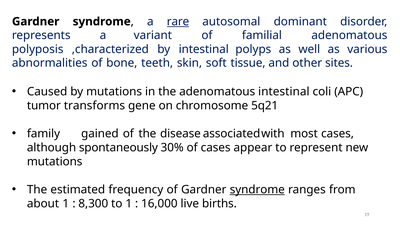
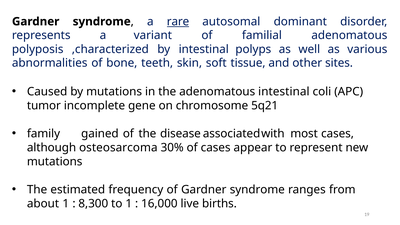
transforms: transforms -> incomplete (94, 106)
spontaneously: spontaneously -> osteosarcoma (118, 148)
syndrome underline: present -> none (257, 190)
